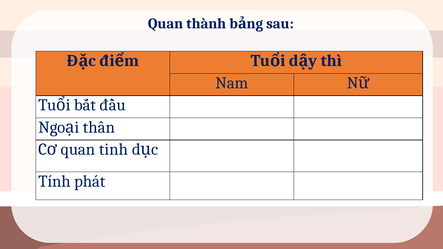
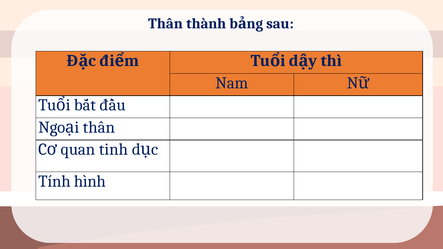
Quan: Quan -> Thần (165, 24)
phát: phát -> hình (90, 181)
